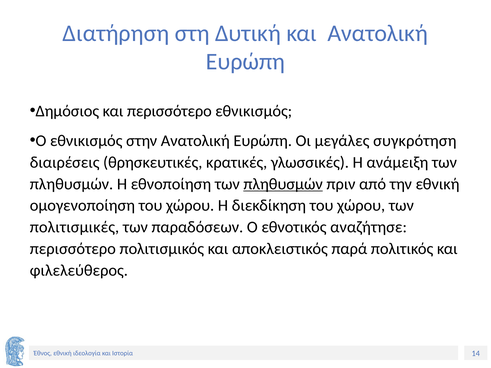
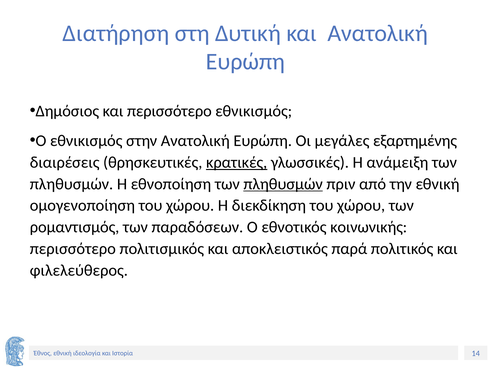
συγκρότηση: συγκρότηση -> εξαρτημένης (415, 141)
κρατικές underline: none -> present (237, 163)
πολιτισμικές: πολιτισμικές -> ρομαντισμός (75, 227)
αναζήτησε: αναζήτησε -> κοινωνικής (369, 227)
